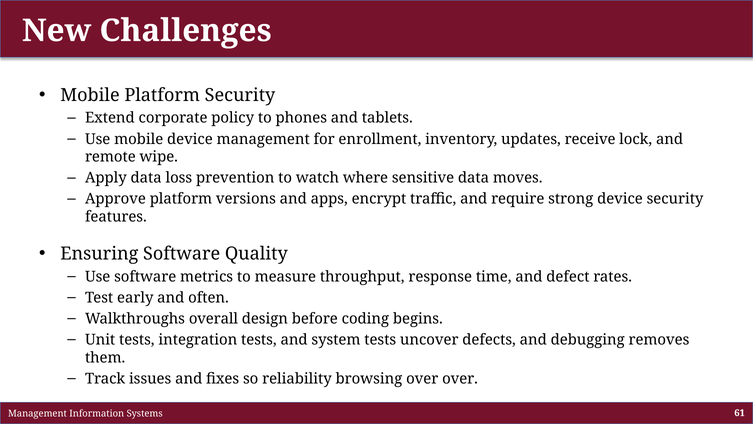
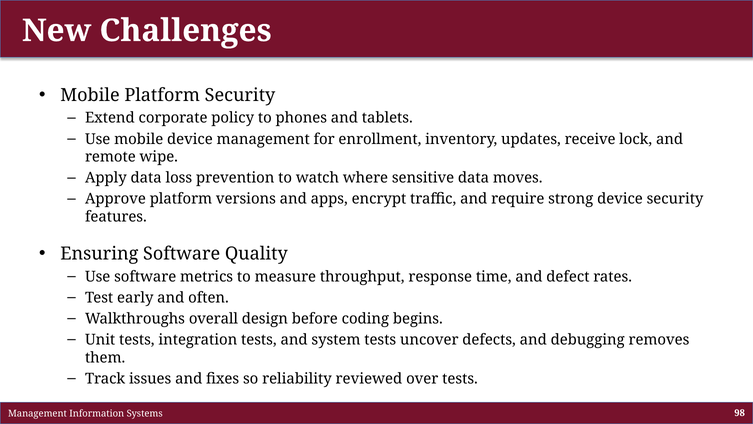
browsing: browsing -> reviewed (369, 378)
over over: over -> tests (460, 378)
61: 61 -> 98 (740, 413)
